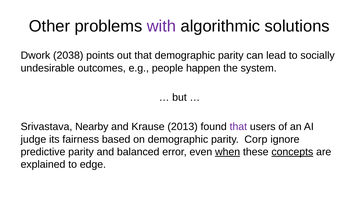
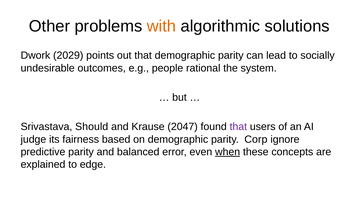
with colour: purple -> orange (161, 26)
2038: 2038 -> 2029 (68, 55)
happen: happen -> rational (203, 68)
Nearby: Nearby -> Should (92, 127)
2013: 2013 -> 2047 (183, 127)
concepts underline: present -> none (292, 152)
